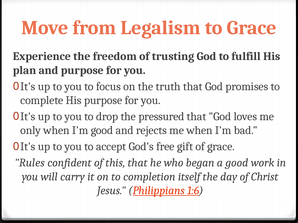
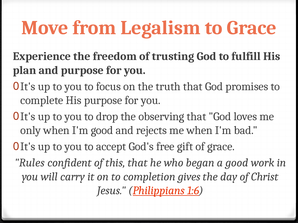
pressured: pressured -> observing (161, 117)
itself: itself -> gives (189, 177)
